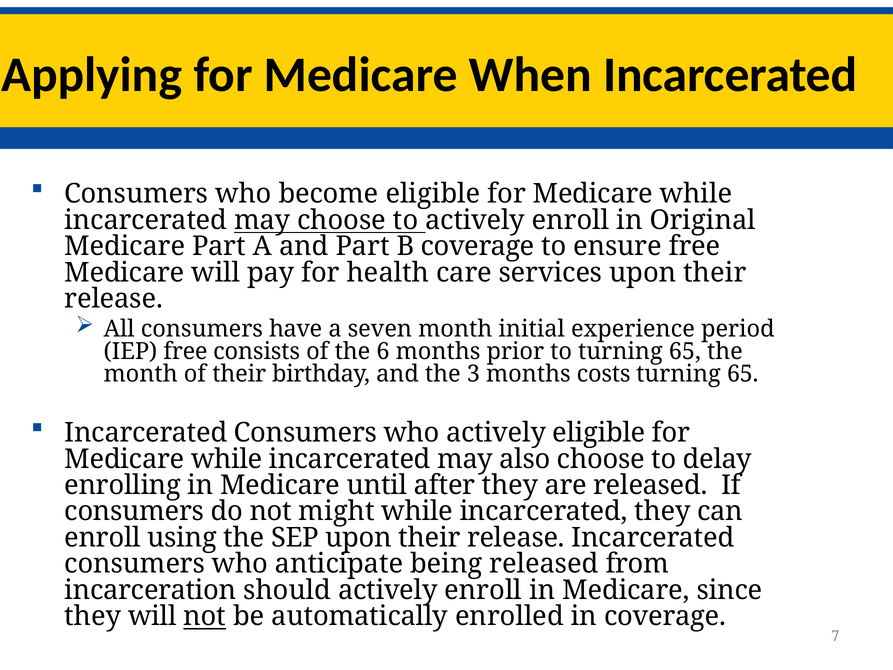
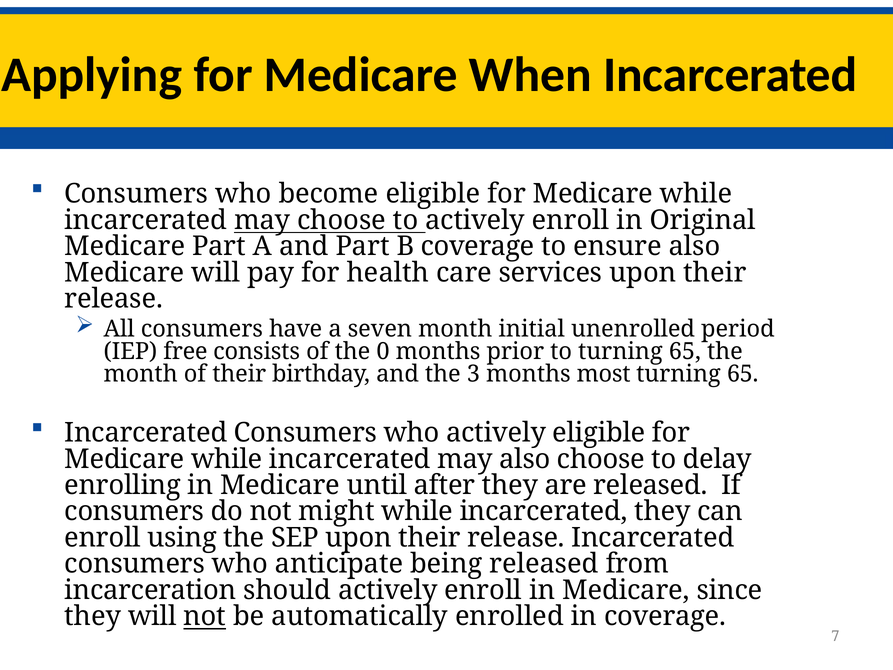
ensure free: free -> also (695, 246)
experience: experience -> unenrolled (633, 329)
6: 6 -> 0 (383, 351)
costs: costs -> most (604, 374)
